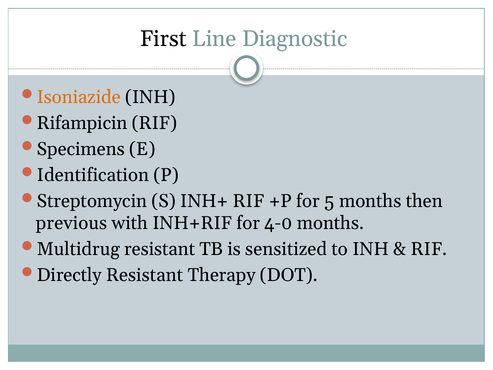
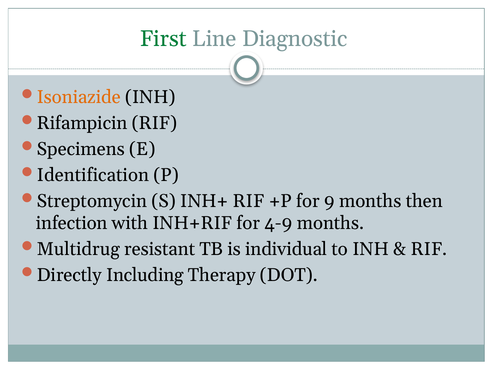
First colour: black -> green (163, 39)
5: 5 -> 9 (330, 201)
previous: previous -> infection (72, 223)
4-0: 4-0 -> 4-9 (278, 223)
sensitized: sensitized -> individual (286, 249)
Directly Resistant: Resistant -> Including (145, 275)
